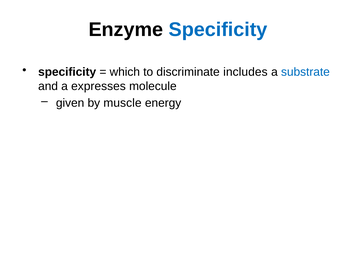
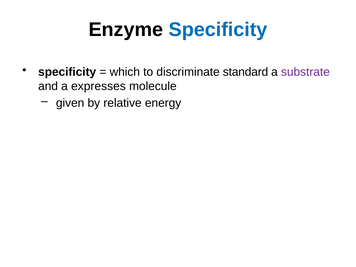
includes: includes -> standard (246, 72)
substrate colour: blue -> purple (305, 72)
muscle: muscle -> relative (123, 103)
